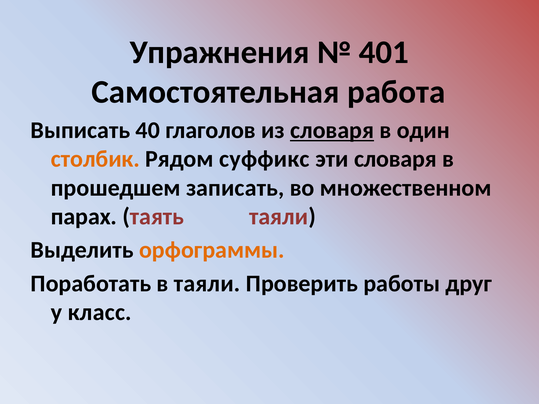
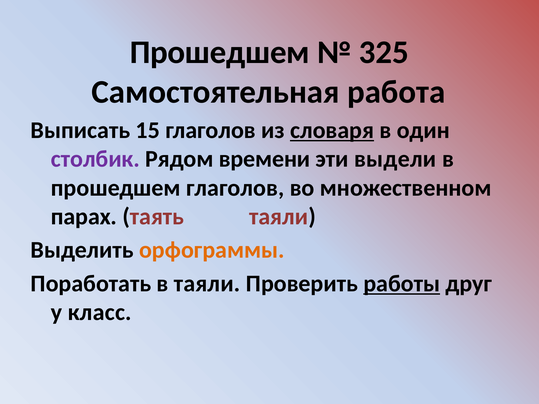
Упражнения: Упражнения -> Прошедшем (220, 52)
401: 401 -> 325 (384, 52)
40: 40 -> 15 (148, 130)
столбик colour: orange -> purple (95, 159)
суффикс: суффикс -> времени (265, 159)
эти словаря: словаря -> выдели (395, 159)
прошедшем записать: записать -> глаголов (235, 188)
работы underline: none -> present (402, 284)
